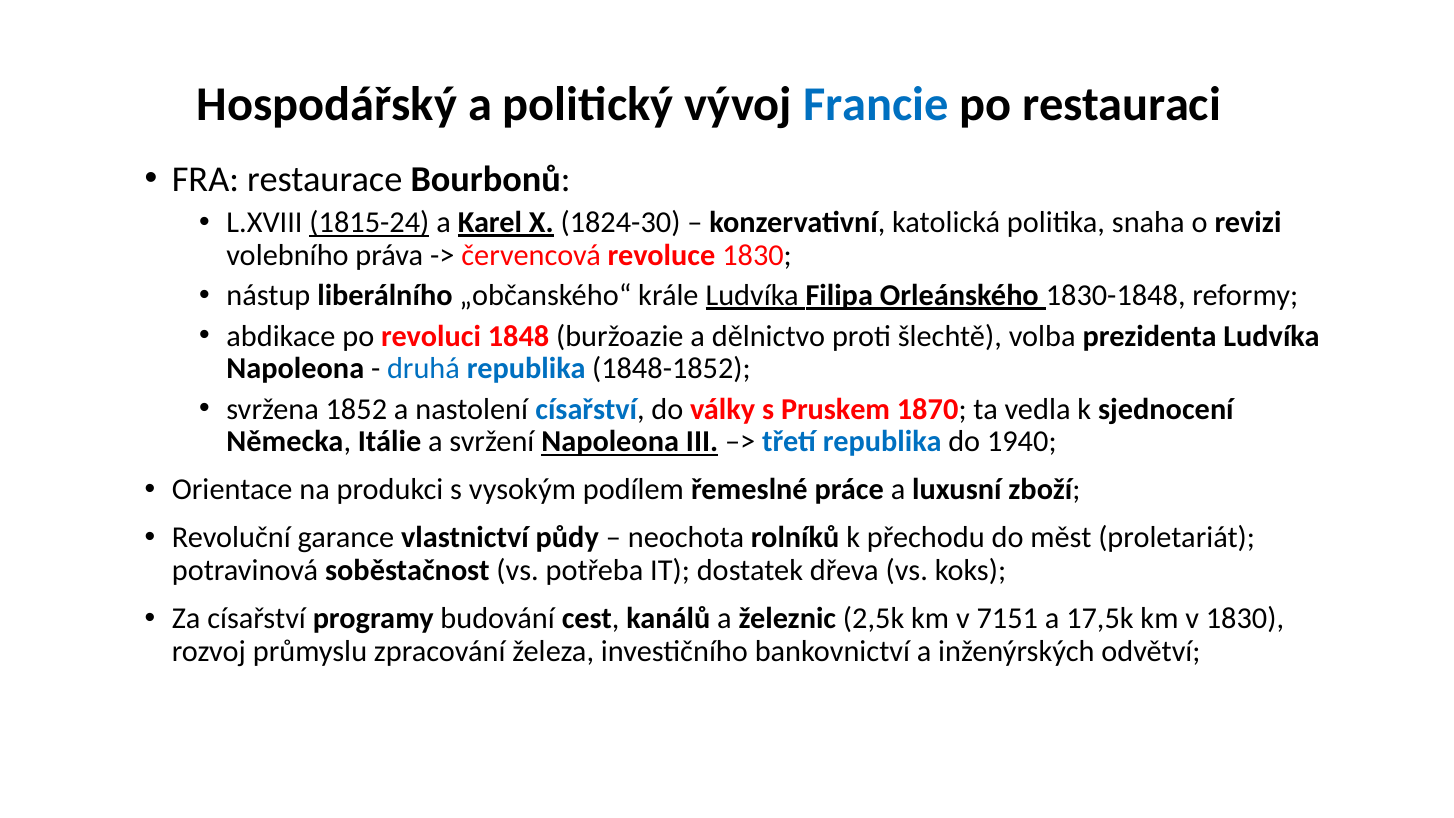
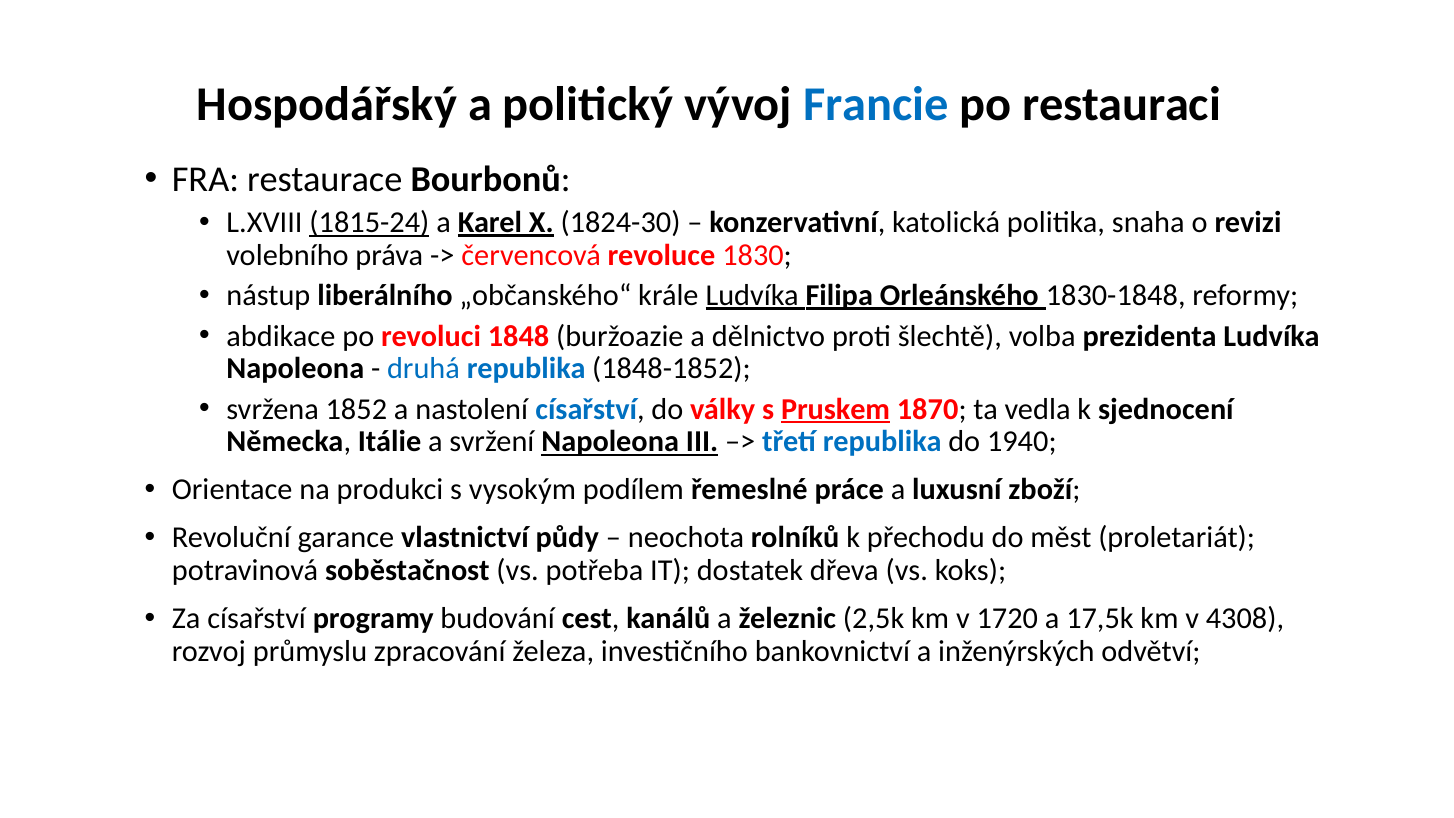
Pruskem underline: none -> present (836, 409)
7151: 7151 -> 1720 (1007, 618)
v 1830: 1830 -> 4308 (1245, 618)
